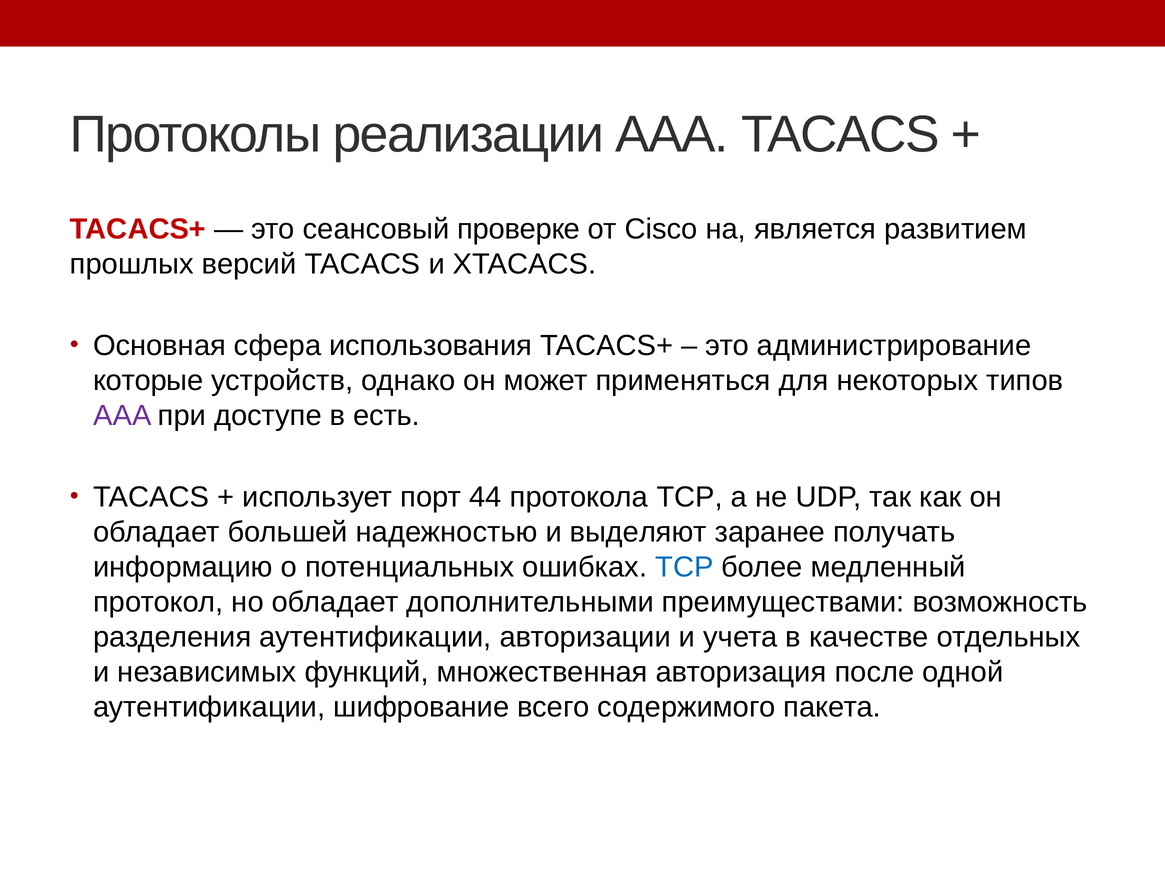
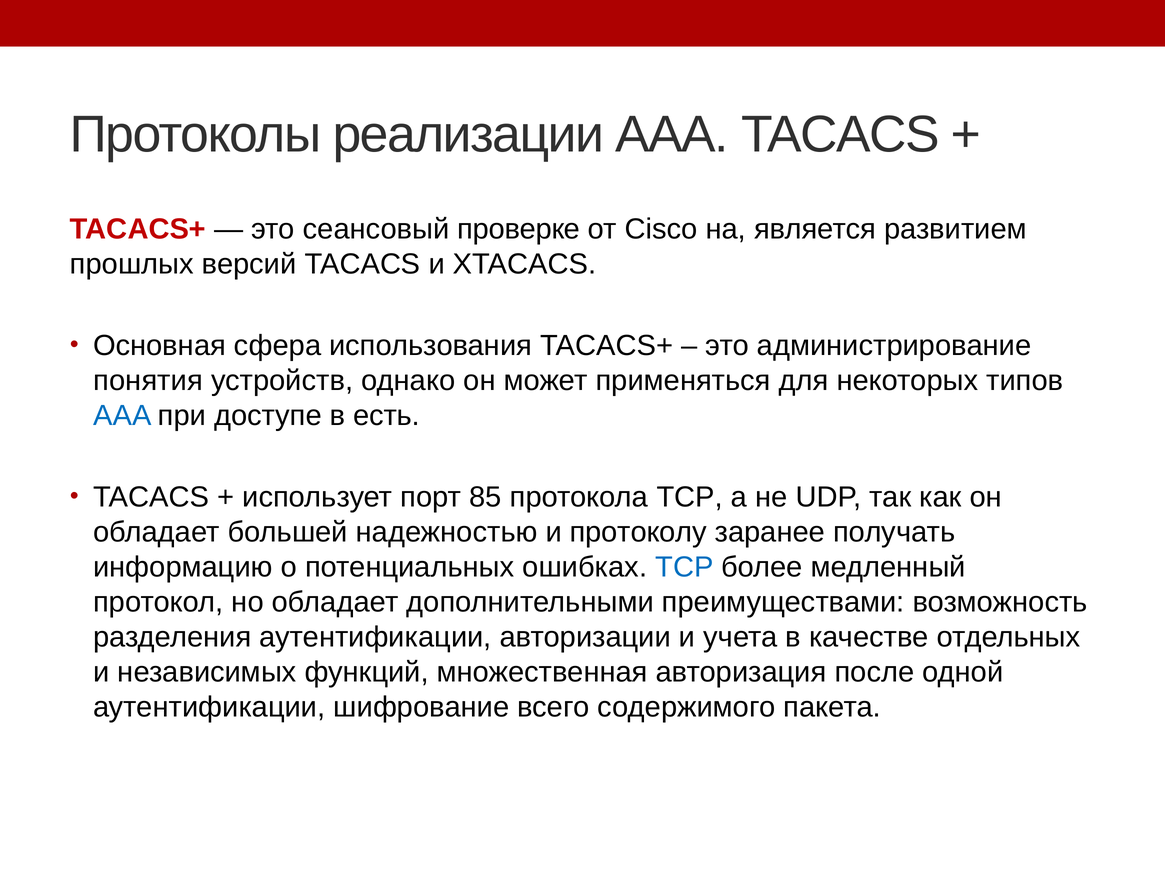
которые: которые -> понятия (148, 381)
AAA colour: purple -> blue (122, 416)
44: 44 -> 85 (485, 497)
выделяют: выделяют -> протоколу (638, 532)
